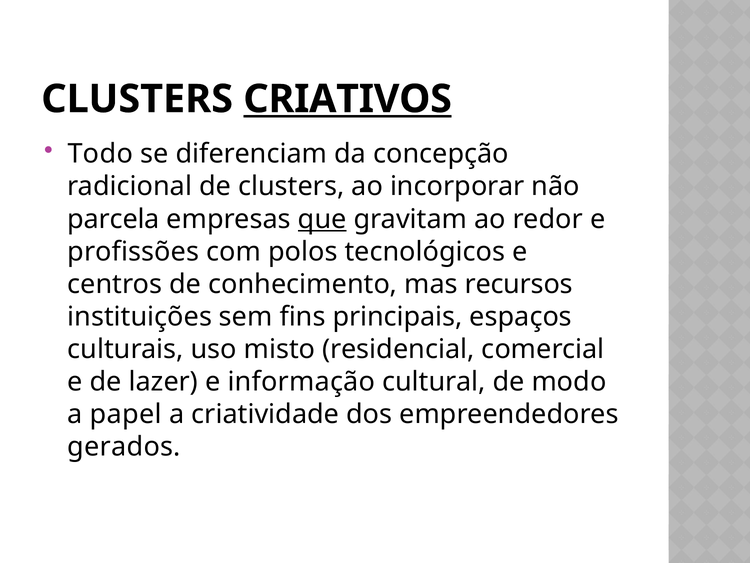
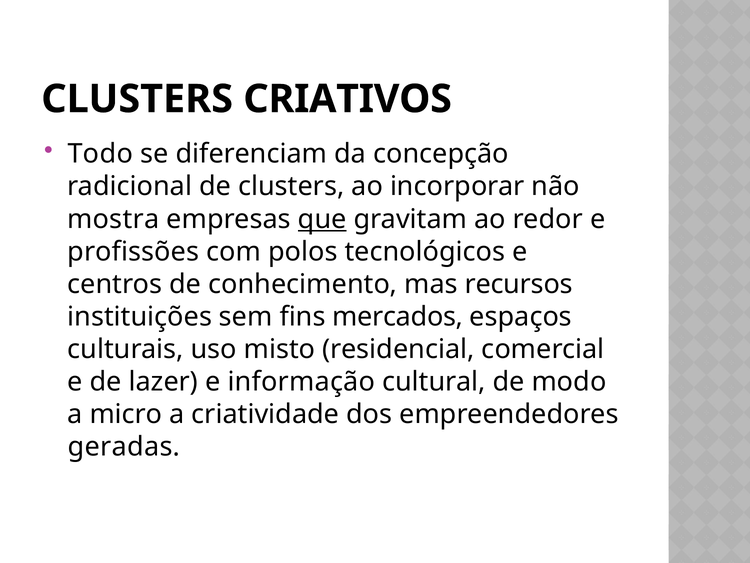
CRIATIVOS underline: present -> none (348, 99)
parcela: parcela -> mostra (113, 219)
principais: principais -> mercados (398, 316)
papel: papel -> micro (126, 414)
gerados: gerados -> geradas (124, 446)
